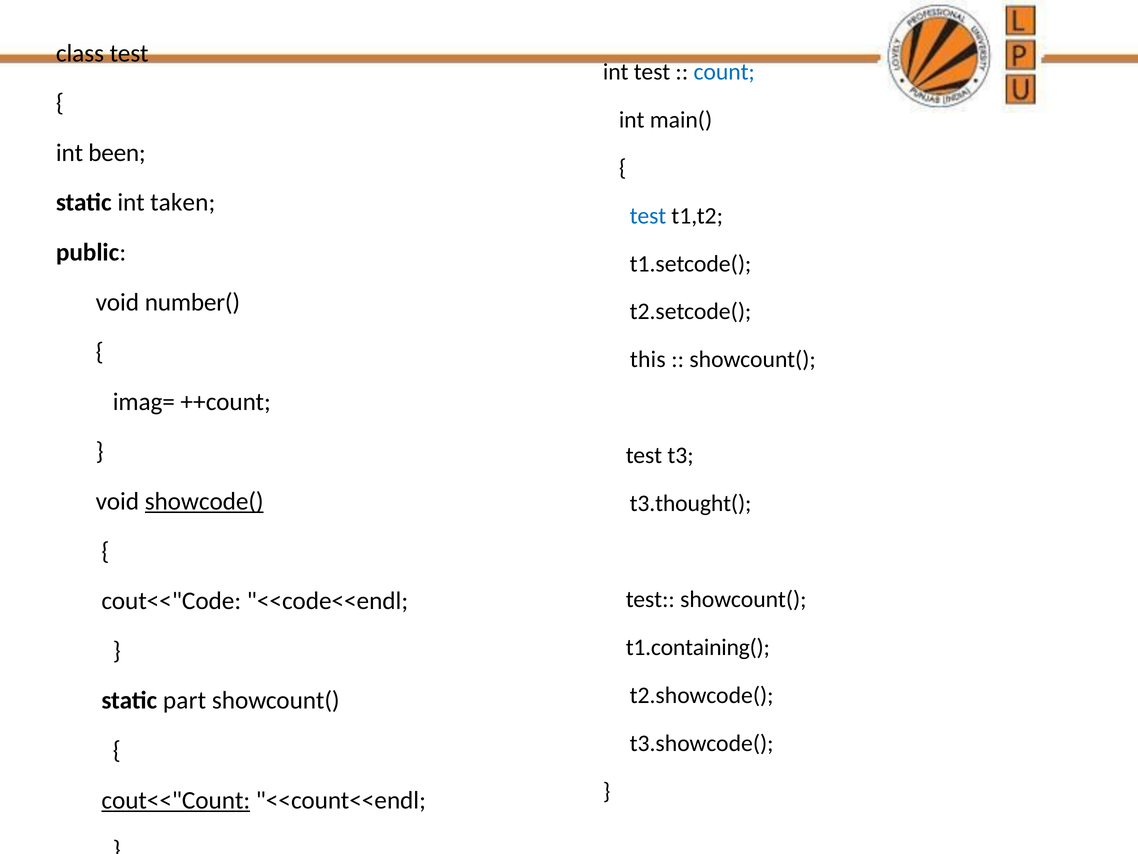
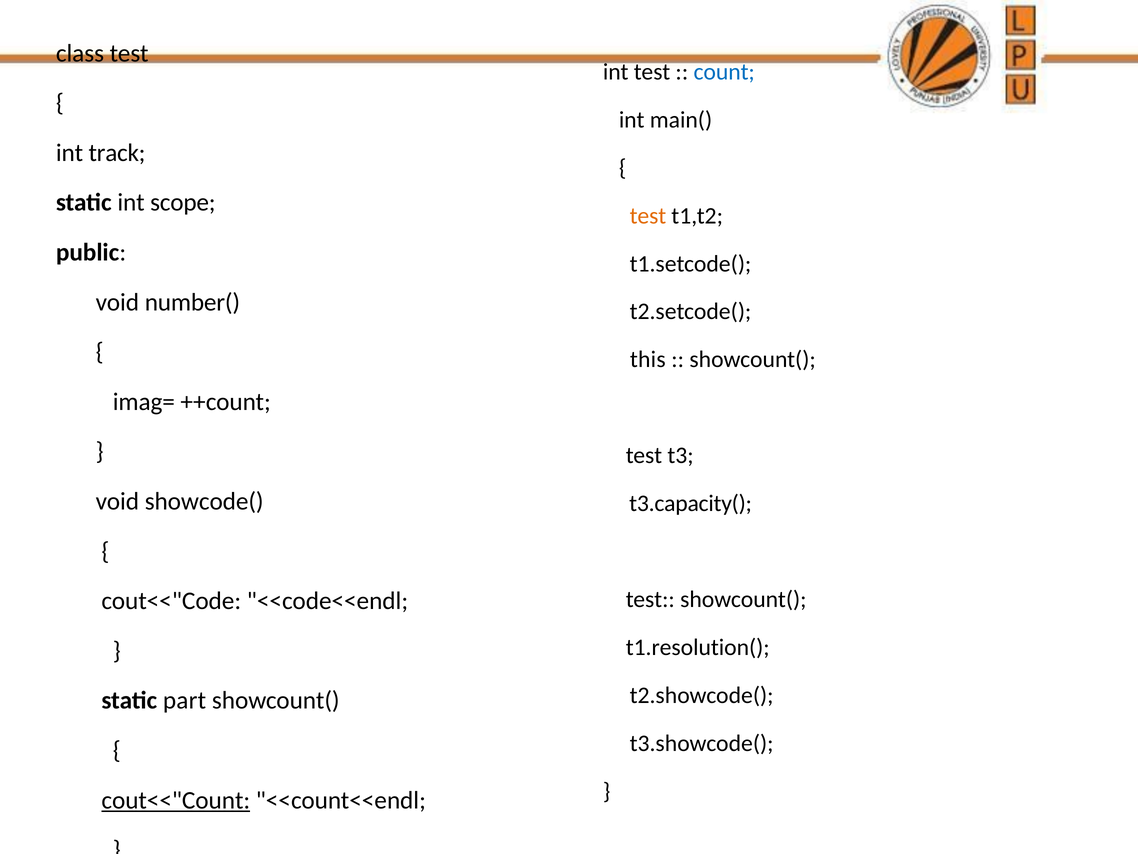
been: been -> track (117, 153)
taken: taken -> scope (183, 202)
test colour: blue -> orange (648, 216)
showcode( underline: present -> none (204, 501)
t3.thought(: t3.thought( -> t3.capacity( (691, 503)
t1.containing(: t1.containing( -> t1.resolution( (698, 647)
